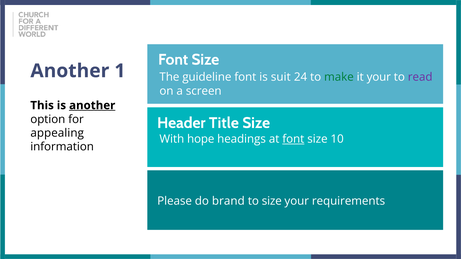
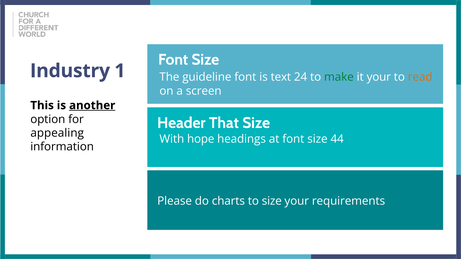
Another: Another -> Industry (70, 71)
suit: suit -> text (281, 77)
read colour: purple -> orange (420, 77)
Title: Title -> That (224, 123)
font underline: present -> none (293, 139)
10: 10 -> 44 (337, 139)
brand: brand -> charts (228, 201)
